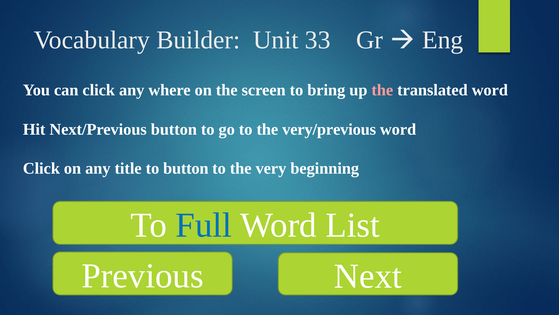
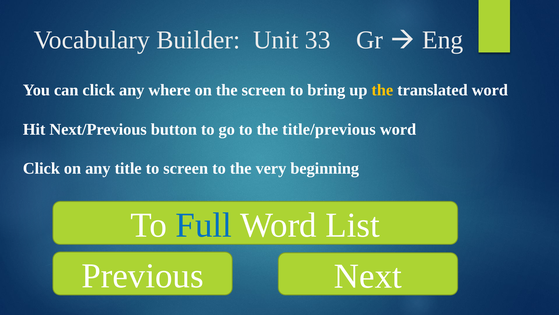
the colour: pink -> yellow (382, 90)
very/previous: very/previous -> title/previous (329, 129)
to button: button -> screen (186, 168)
